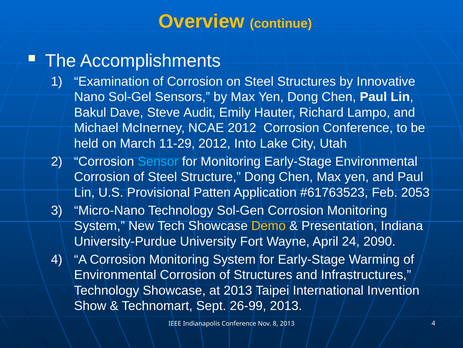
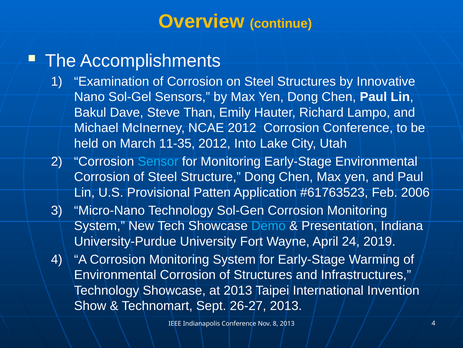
Audit: Audit -> Than (200, 112)
11-29: 11-29 -> 11-35 (177, 143)
2053: 2053 -> 2006 (415, 192)
Demo colour: yellow -> light blue (269, 226)
2090: 2090 -> 2019 (379, 241)
26-99: 26-99 -> 26-27 (248, 305)
